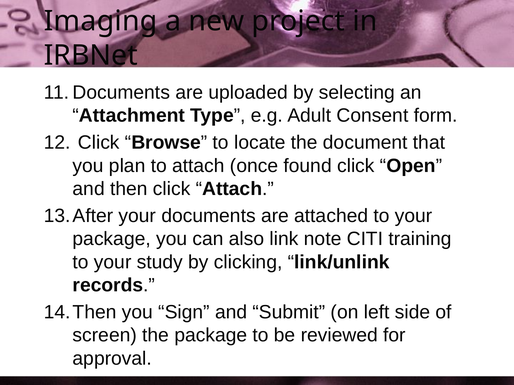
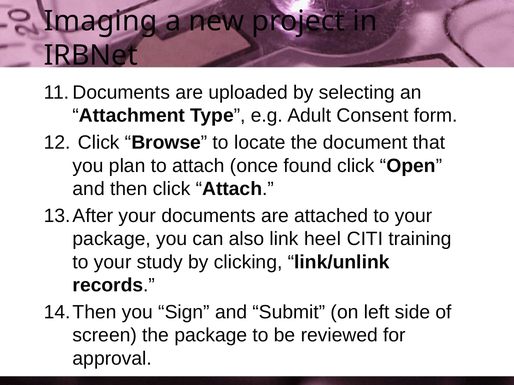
note: note -> heel (323, 239)
